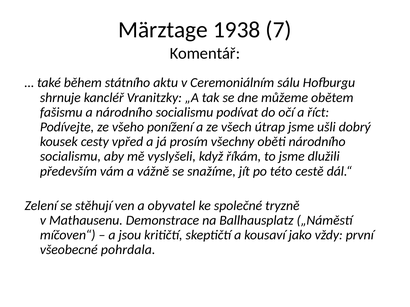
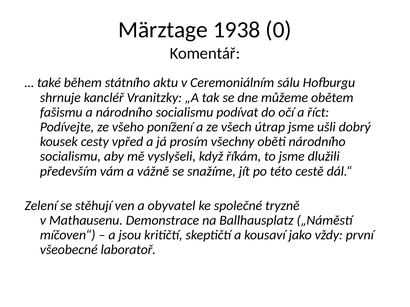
7: 7 -> 0 (279, 30)
pohrdala: pohrdala -> laboratoř (128, 250)
